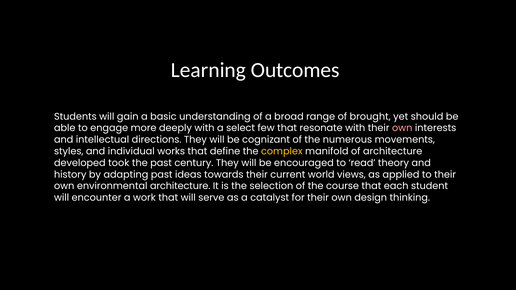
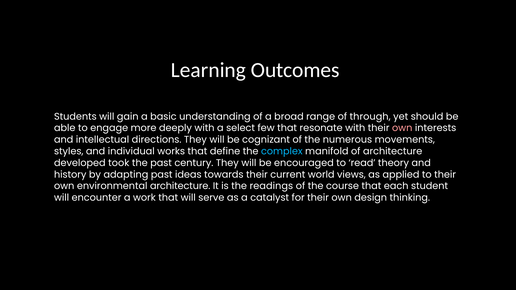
brought: brought -> through (370, 117)
complex colour: yellow -> light blue (282, 151)
selection: selection -> readings (271, 186)
